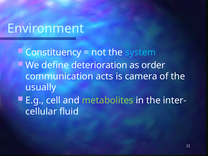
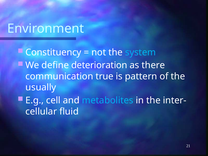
order: order -> there (153, 65)
acts: acts -> true (105, 76)
camera: camera -> pattern (141, 76)
metabolites colour: light green -> light blue (108, 100)
